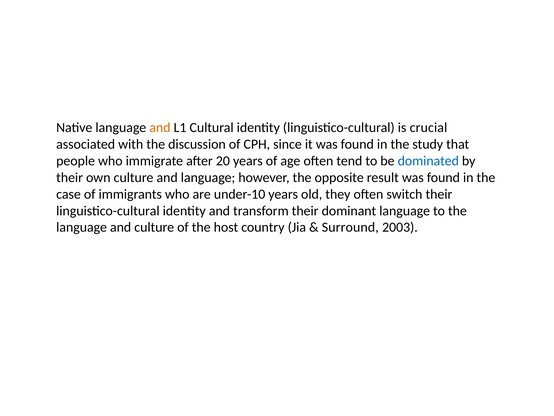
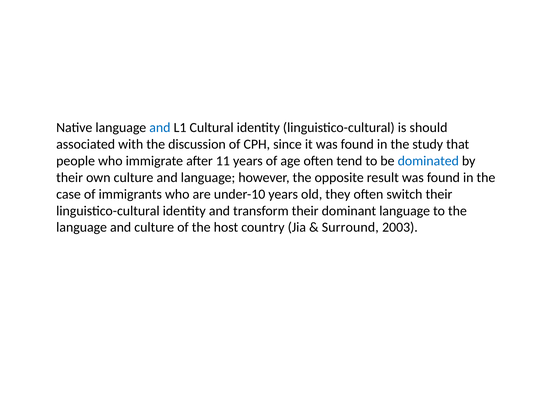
and colour: orange -> blue (160, 127)
crucial: crucial -> should (429, 127)
20: 20 -> 11 (223, 161)
